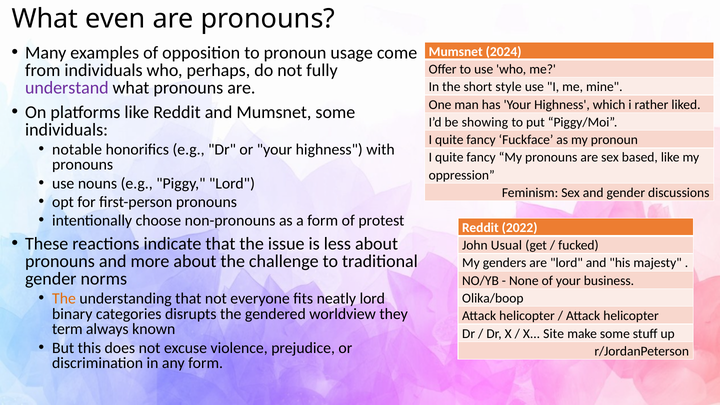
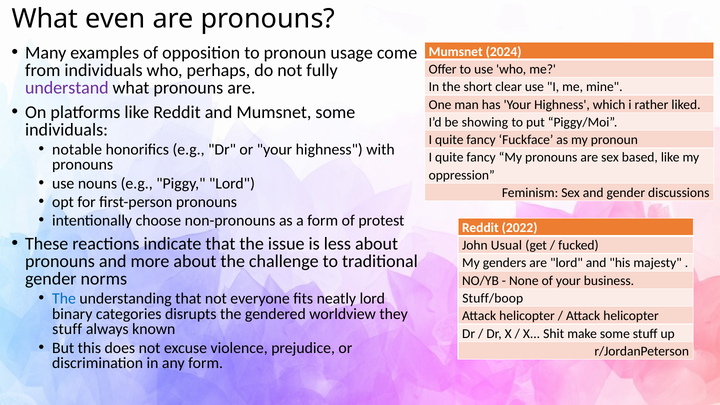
style: style -> clear (509, 87)
The colour: orange -> blue (64, 299)
Olika/boop: Olika/boop -> Stuff/boop (493, 298)
term: term -> stuff (67, 329)
Site: Site -> Shit (554, 334)
